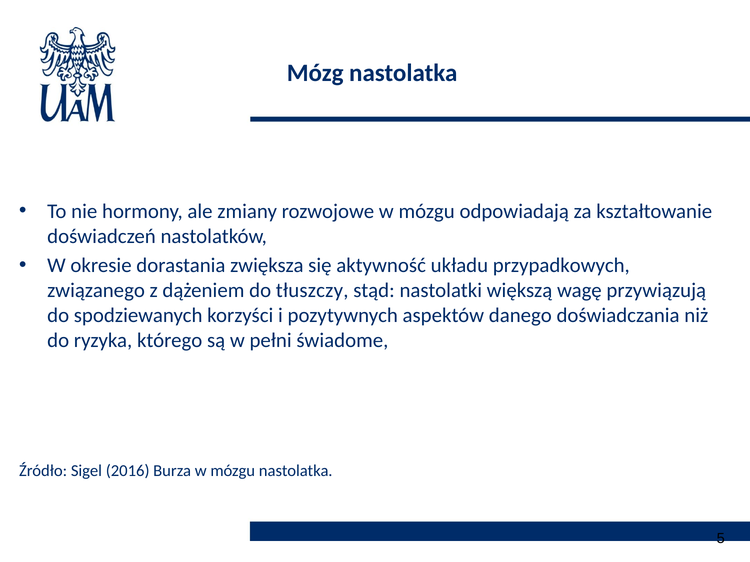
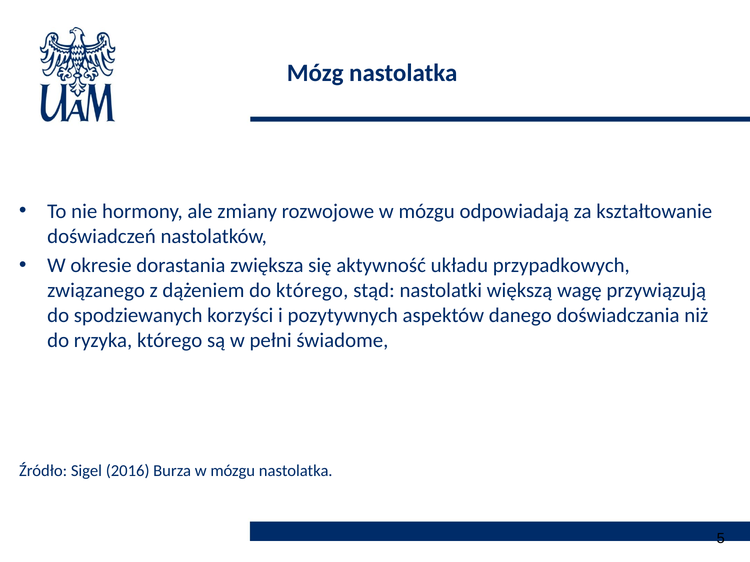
do tłuszczy: tłuszczy -> którego (312, 291)
